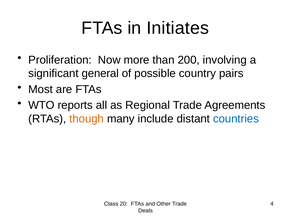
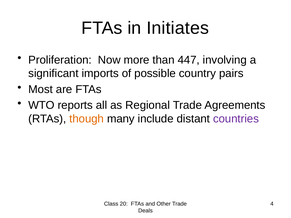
200: 200 -> 447 (189, 60)
general: general -> imports (100, 74)
countries colour: blue -> purple (236, 119)
